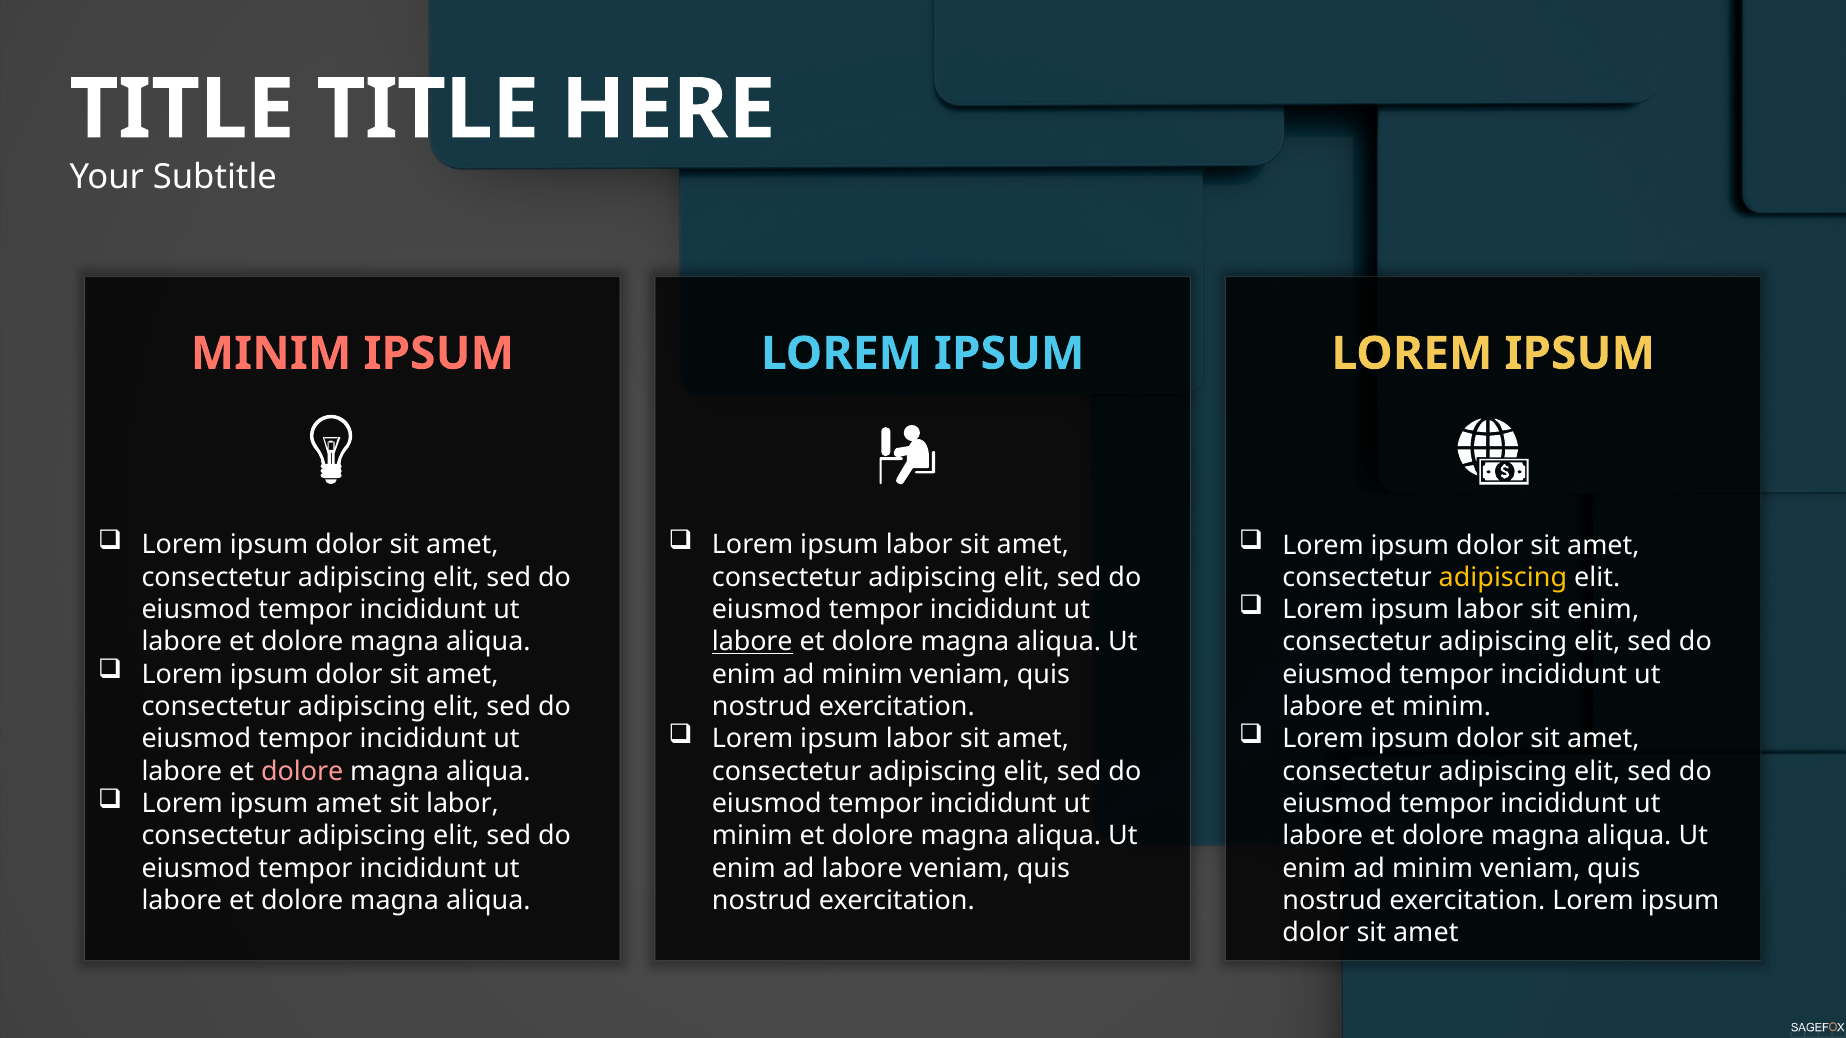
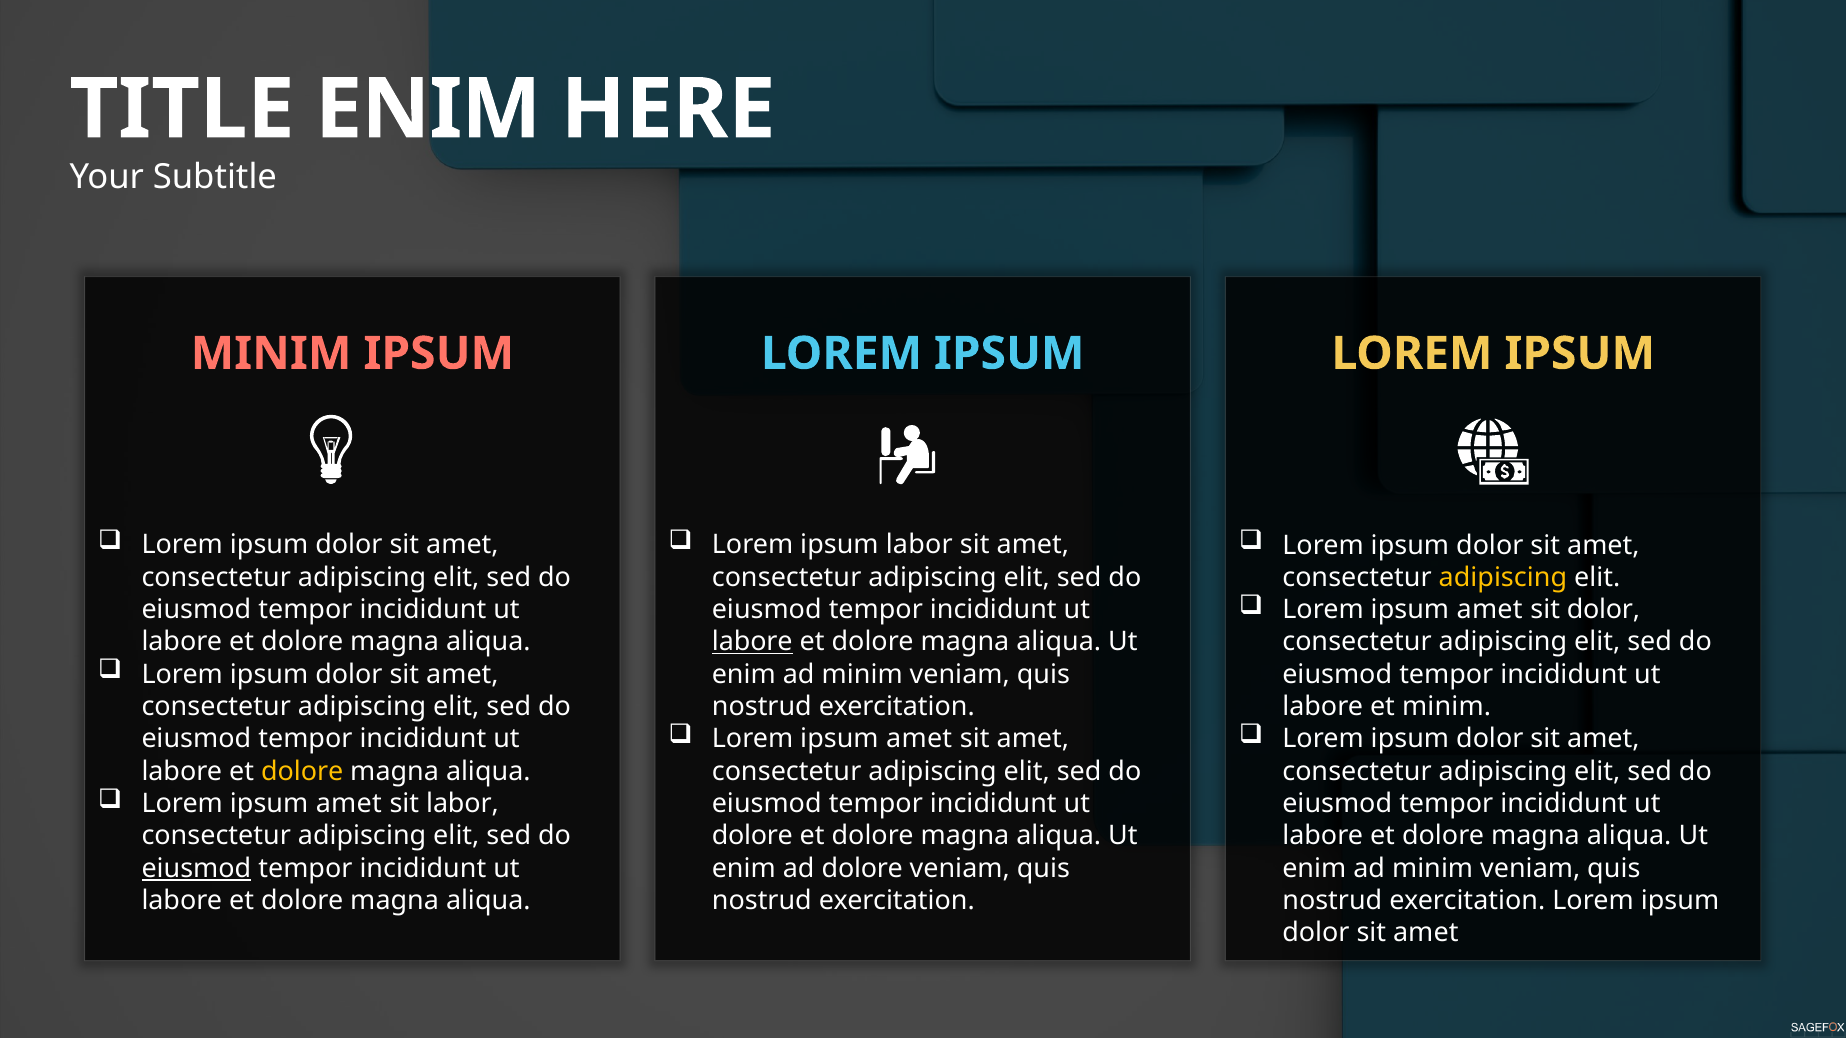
TITLE: TITLE -> ENIM (428, 110)
labor: labor -> amet (1490, 610)
sit enim: enim -> dolor (1603, 610)
labor: labor -> amet (919, 739)
dolore colour: pink -> yellow (302, 772)
minim: minim -> dolore (752, 836)
eiusmod underline: none -> present (196, 869)
ad labore: labore -> dolore (862, 869)
